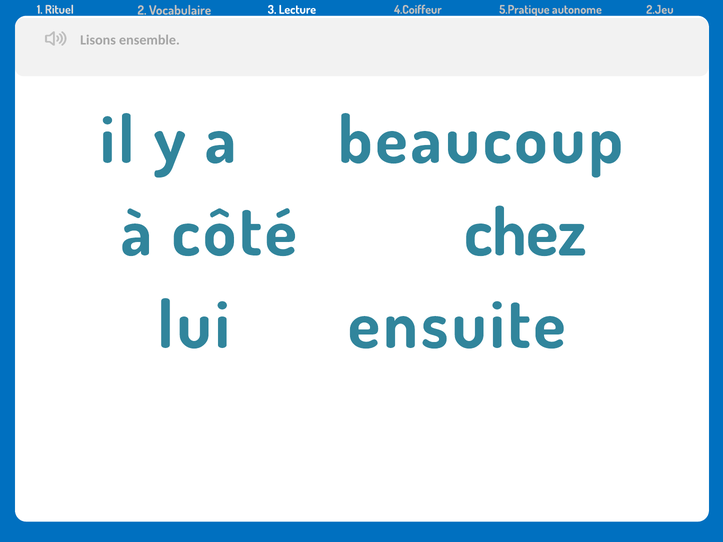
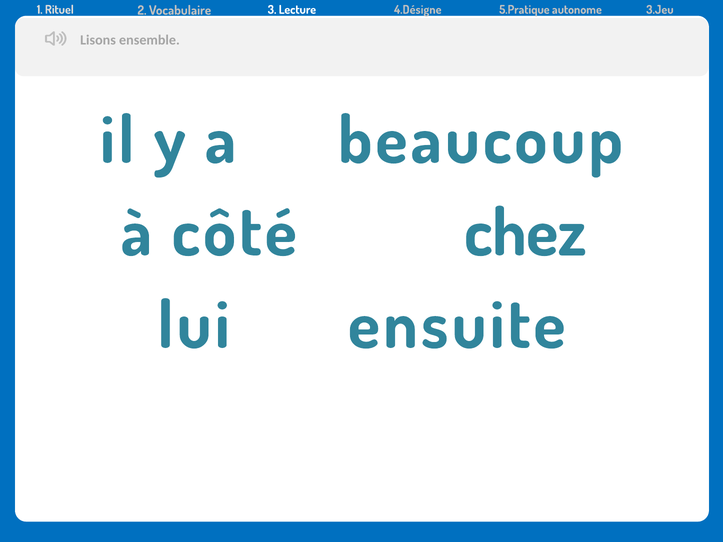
4.Coiffeur: 4.Coiffeur -> 4.Désigne (418, 10)
2.Jeu: 2.Jeu -> 3.Jeu (660, 10)
